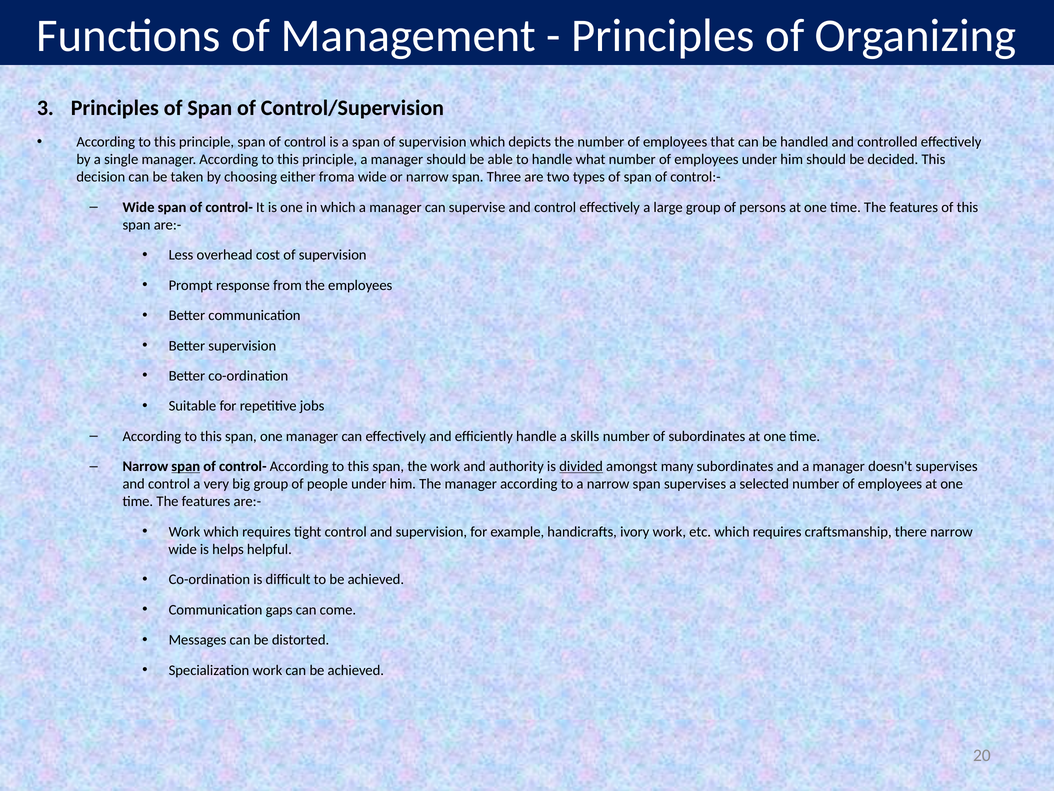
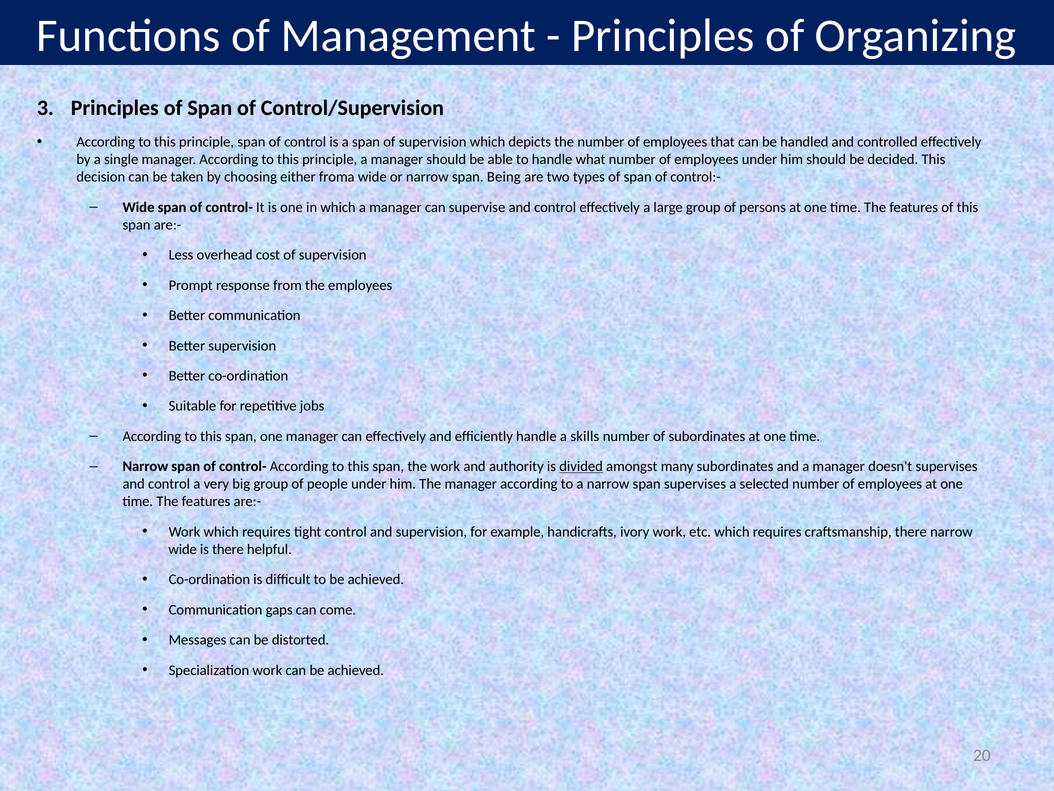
Three: Three -> Being (504, 177)
span underline: present -> none (186, 466)
is helps: helps -> there (228, 549)
